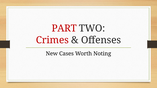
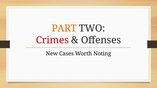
PART colour: red -> orange (64, 28)
